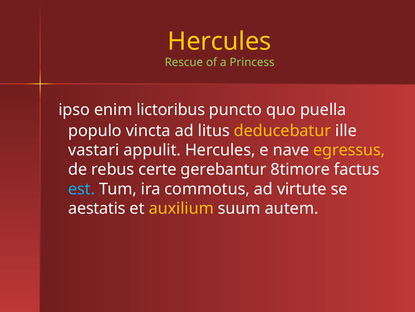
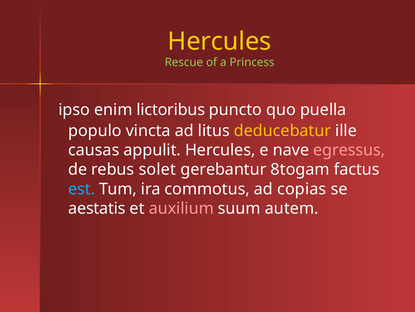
vastari: vastari -> causas (94, 150)
egressus colour: yellow -> pink (349, 150)
certe: certe -> solet (157, 169)
8timore: 8timore -> 8togam (300, 169)
virtute: virtute -> copias (302, 189)
auxilium colour: yellow -> pink (181, 208)
